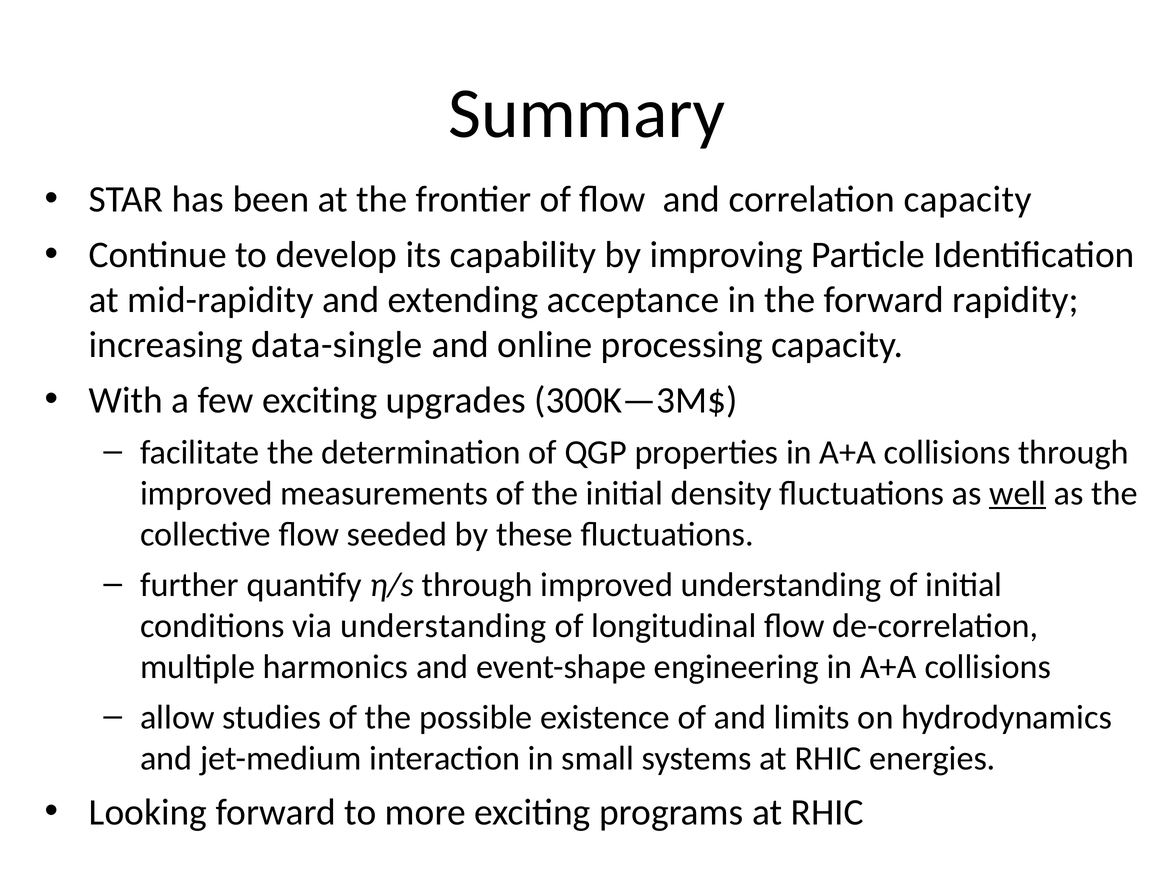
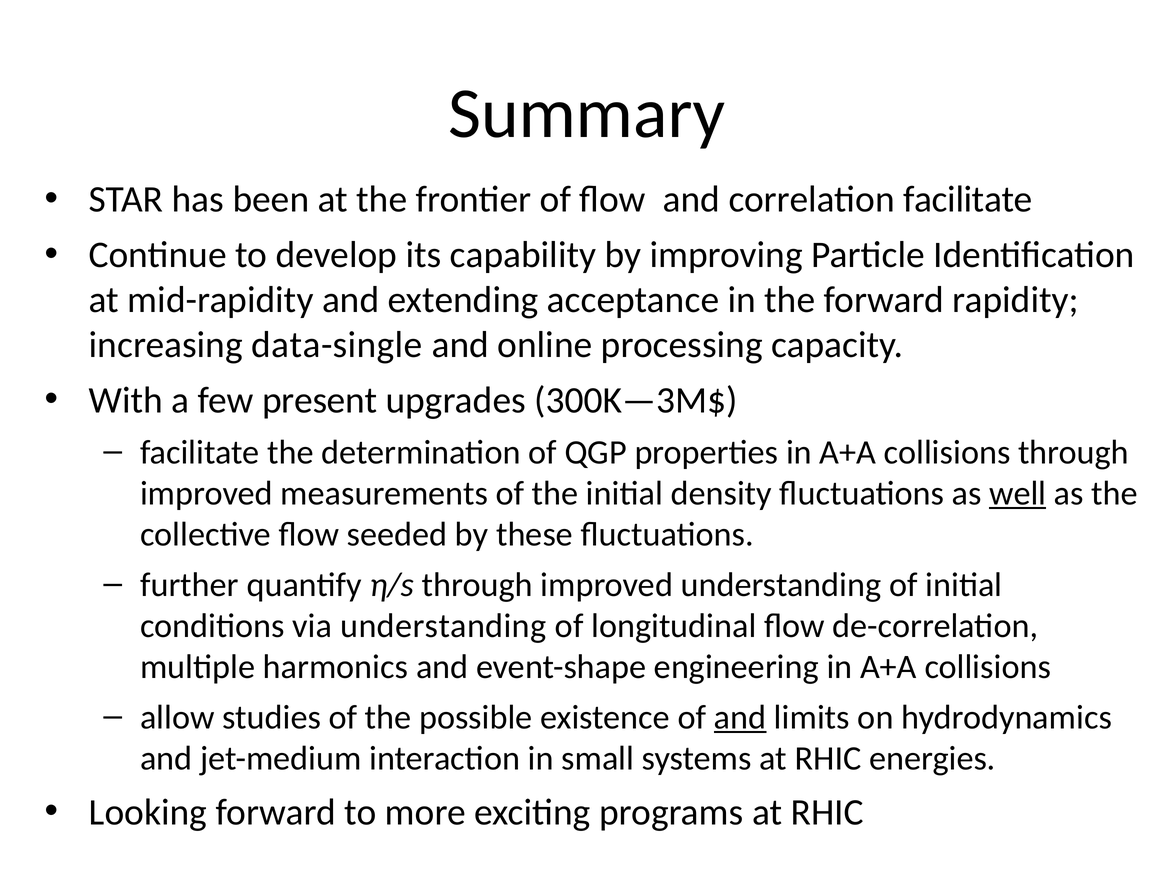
correlation capacity: capacity -> facilitate (968, 199)
few exciting: exciting -> present (320, 400)
and underline: none -> present (740, 717)
